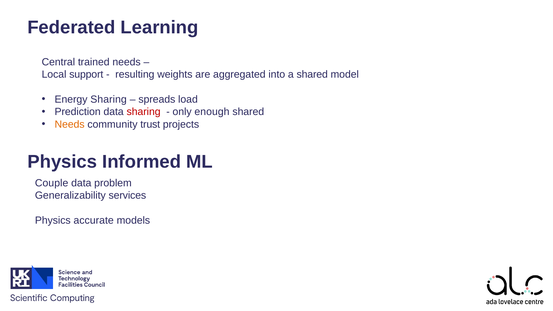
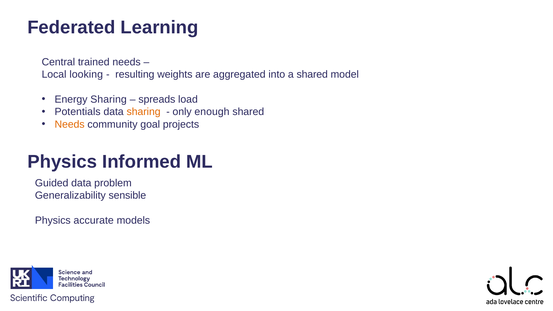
support: support -> looking (86, 75)
Prediction: Prediction -> Potentials (78, 112)
sharing colour: red -> orange (144, 112)
trust: trust -> goal (150, 124)
Couple: Couple -> Guided (52, 183)
services: services -> sensible (127, 195)
